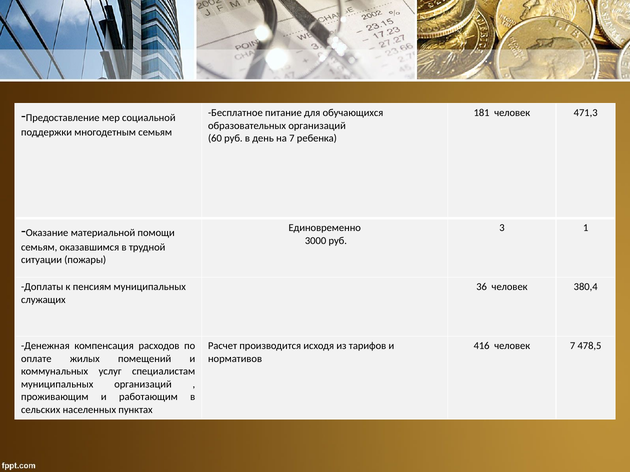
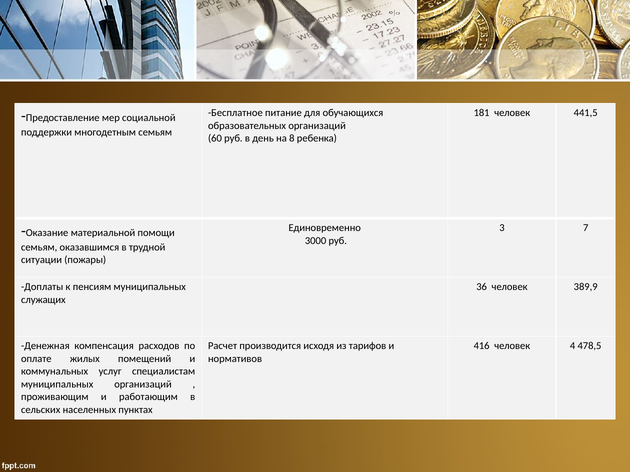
471,3: 471,3 -> 441,5 (586, 113)
на 7: 7 -> 8 (292, 139)
1: 1 -> 7 (586, 228)
380,4: 380,4 -> 389,9 (586, 287)
человек 7: 7 -> 4 (573, 346)
